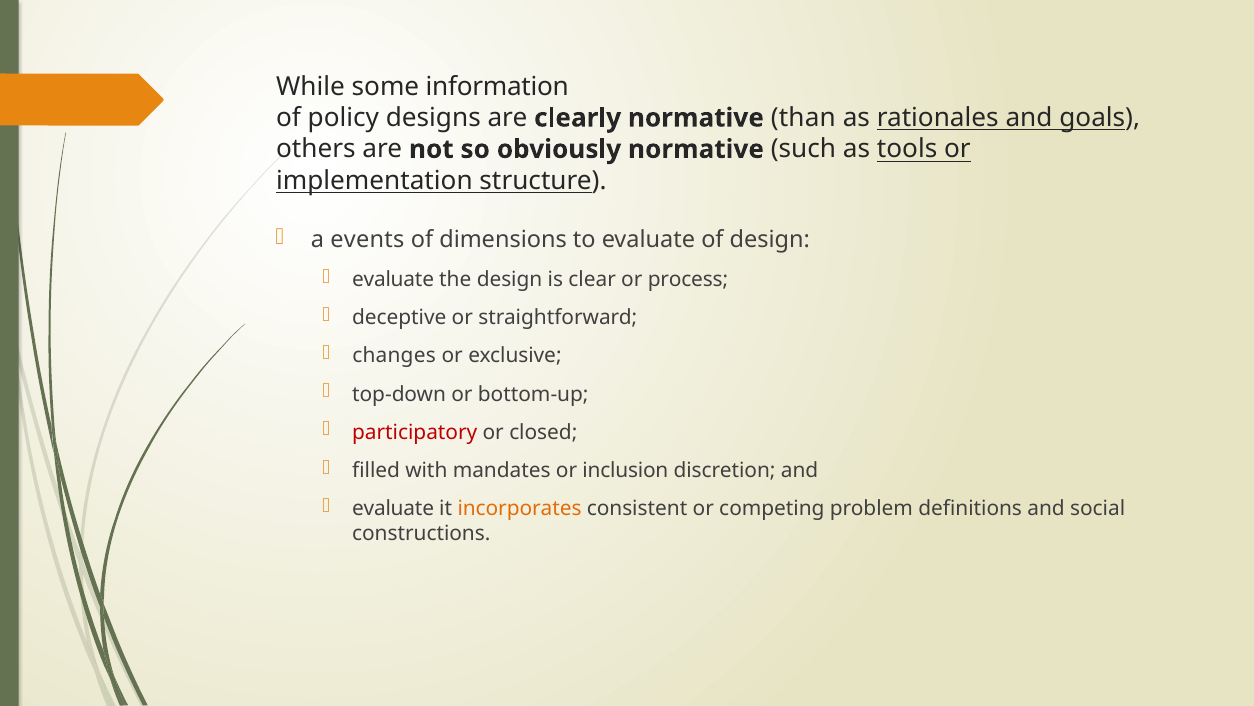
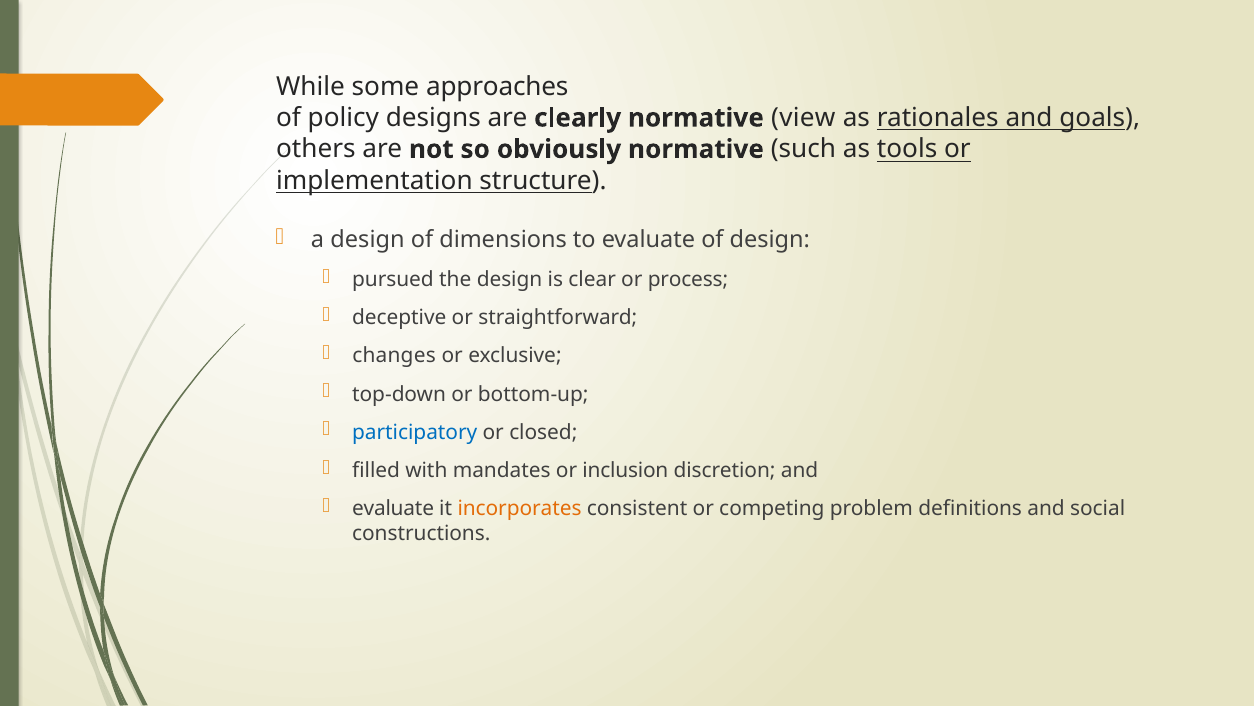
information: information -> approaches (497, 86)
than: than -> view (803, 118)
a events: events -> design (368, 240)
evaluate: evaluate -> pursued (393, 279)
participatory colour: red -> blue (415, 432)
